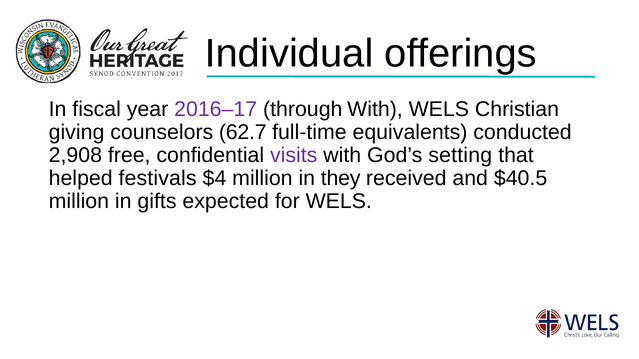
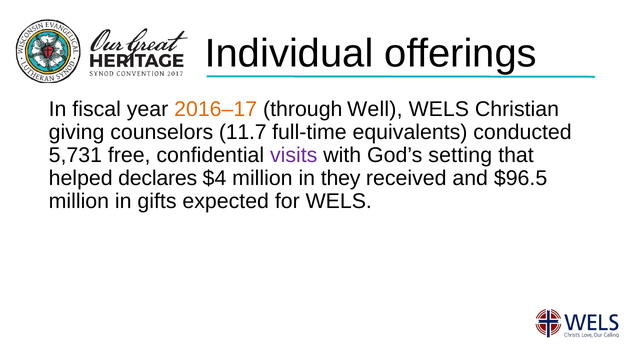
2016–17 colour: purple -> orange (216, 109)
through With: With -> Well (375, 109)
62.7: 62.7 -> 11.7 (243, 132)
2,908: 2,908 -> 5,731 (75, 155)
festivals: festivals -> declares (158, 179)
$40.5: $40.5 -> $96.5 (521, 179)
